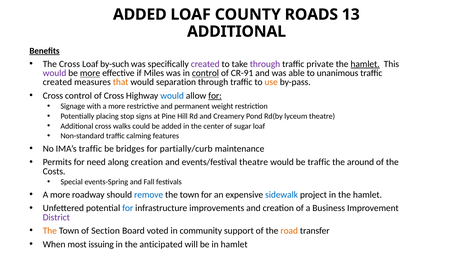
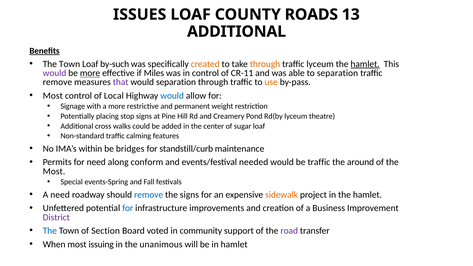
ADDED: ADDED -> ISSUES (140, 15)
Cross: Cross -> Town (70, 64)
created colour: purple -> orange (205, 64)
through colour: purple -> orange (265, 64)
traffic private: private -> lyceum (320, 64)
control underline: present -> none (205, 73)
CR-91: CR-91 -> CR-11 (242, 73)
to unanimous: unanimous -> separation (337, 73)
created: created -> remove (57, 82)
that colour: orange -> purple (121, 82)
Cross: Cross -> Most (53, 96)
of Cross: Cross -> Local (114, 96)
for underline: present -> none (215, 96)
IMA’s traffic: traffic -> within (90, 149)
partially/curb: partially/curb -> standstill/curb (186, 149)
along creation: creation -> conform (147, 162)
events/festival theatre: theatre -> needed (254, 162)
Costs: Costs -> Most (54, 171)
more: more -> need (60, 195)
town: town -> signs (189, 195)
sidewalk colour: blue -> orange (282, 195)
The colour: orange -> blue (50, 231)
road colour: orange -> purple (289, 231)
anticipated: anticipated -> unanimous (161, 244)
